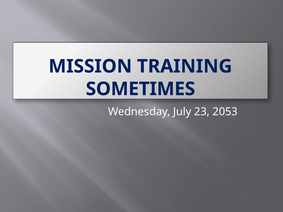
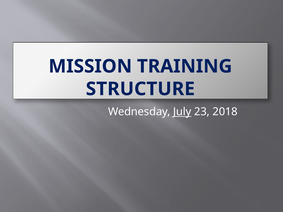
SOMETIMES: SOMETIMES -> STRUCTURE (140, 89)
July underline: none -> present (182, 112)
2053: 2053 -> 2018 (225, 112)
